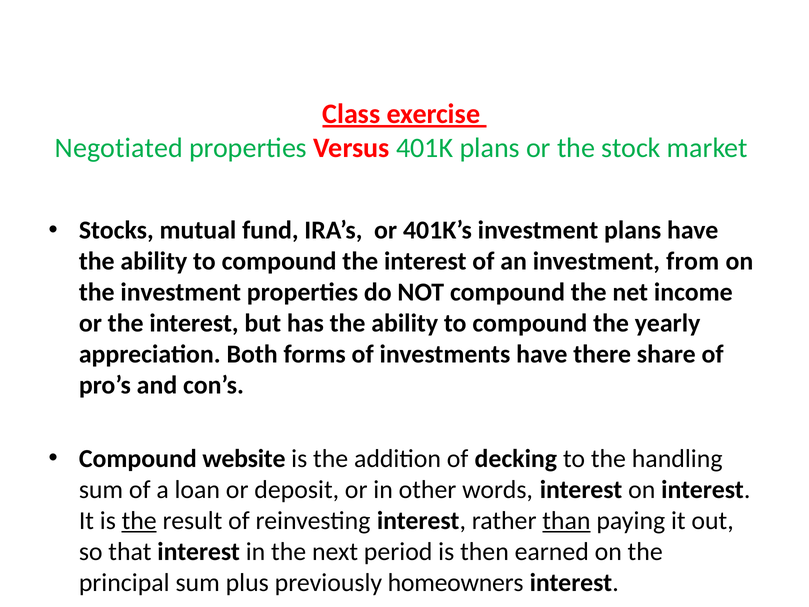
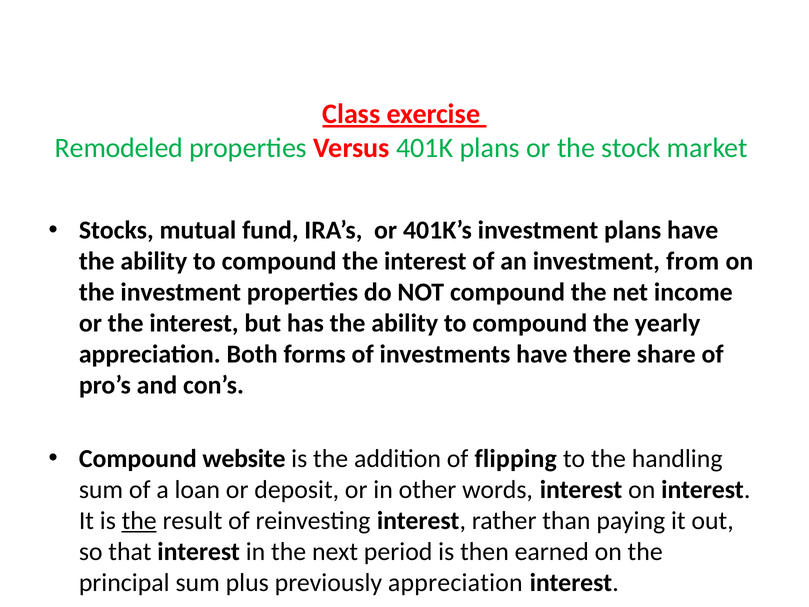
Negotiated: Negotiated -> Remodeled (119, 148)
decking: decking -> flipping (516, 458)
than underline: present -> none (566, 520)
previously homeowners: homeowners -> appreciation (455, 582)
